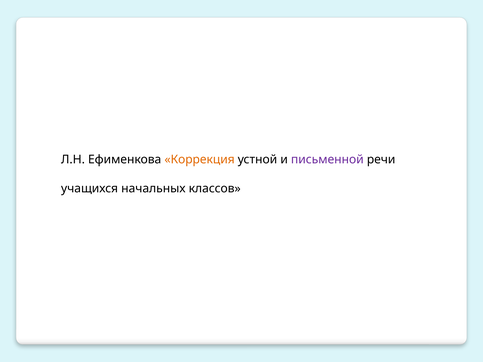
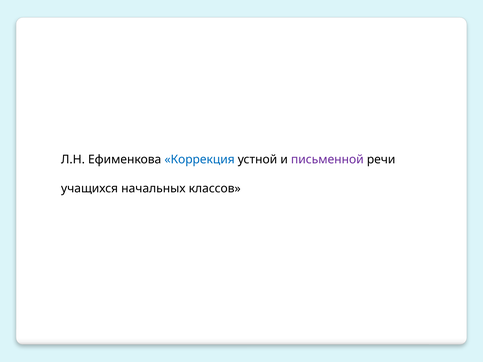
Коррекция colour: orange -> blue (200, 160)
